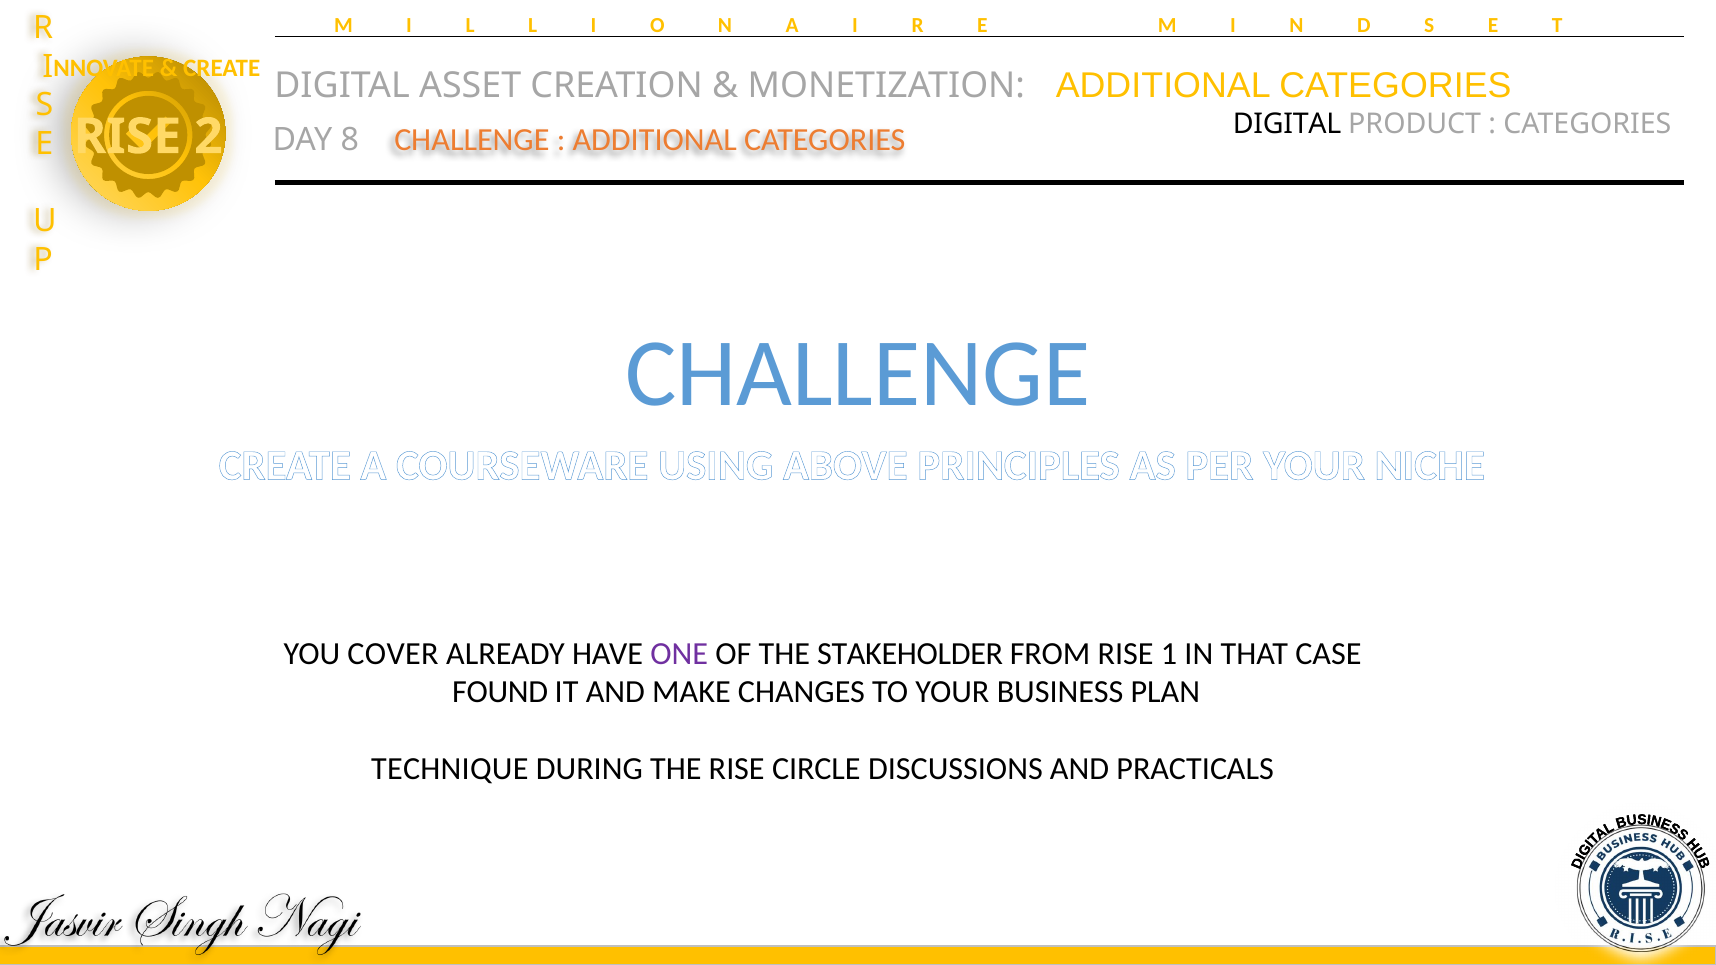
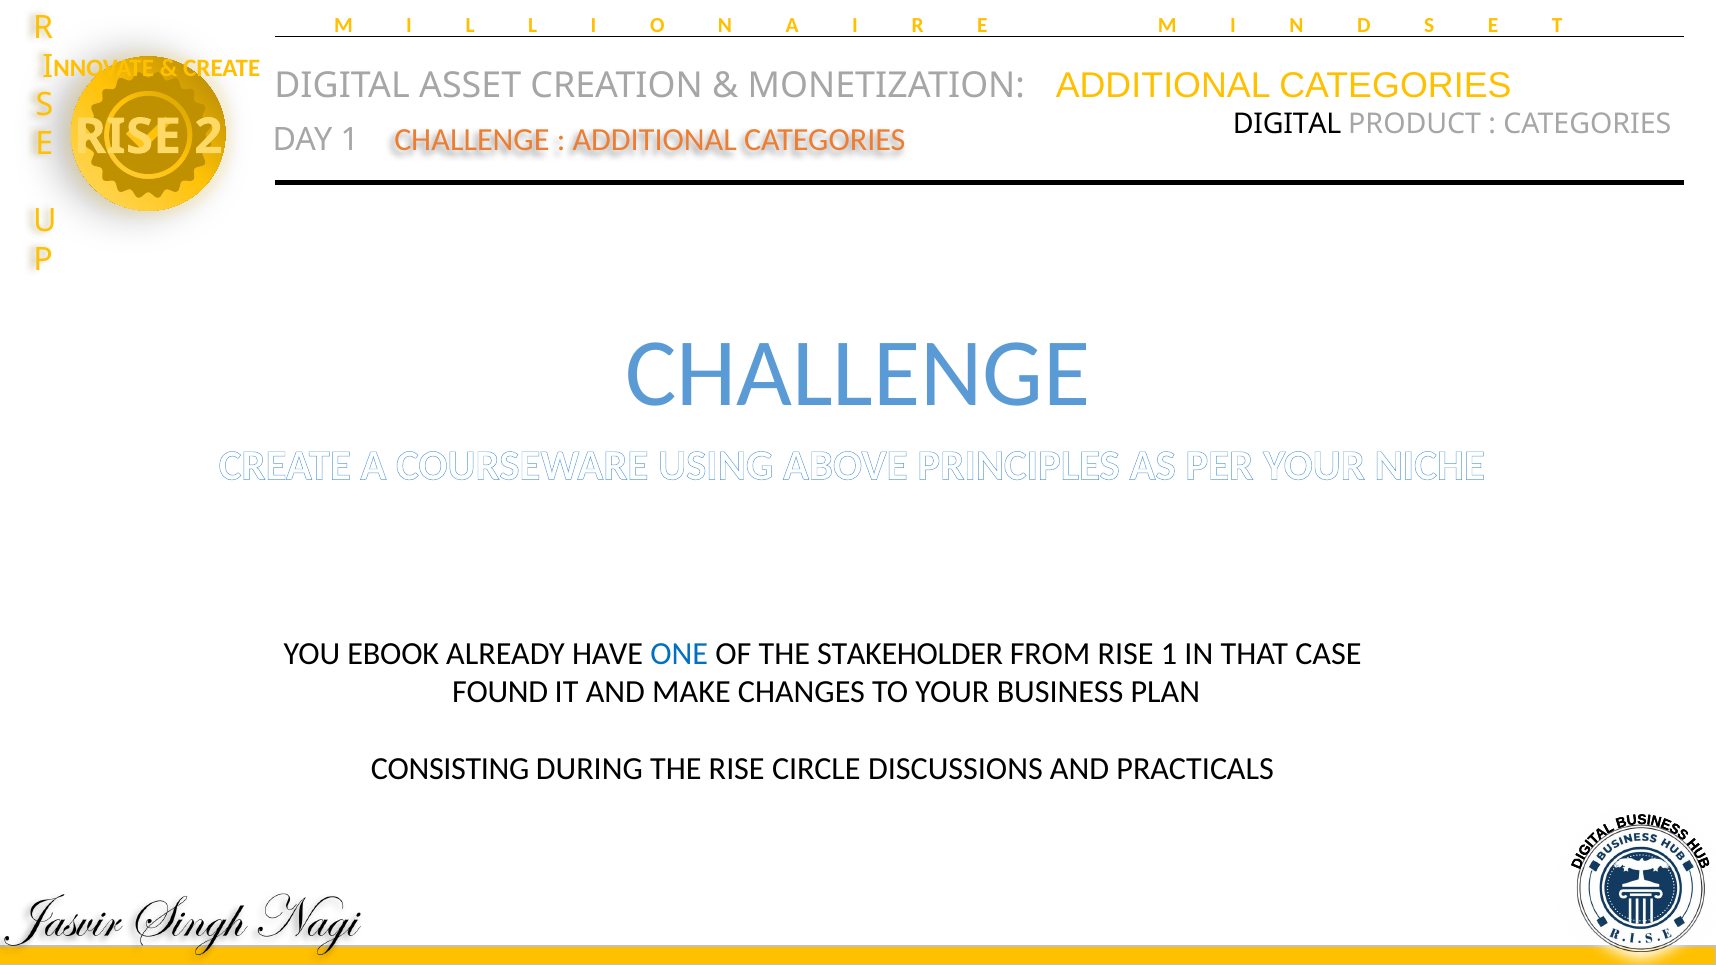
DAY 8: 8 -> 1 (350, 140)
COVER: COVER -> EBOOK (393, 654)
ONE colour: purple -> blue (679, 654)
TECHNIQUE: TECHNIQUE -> CONSISTING (450, 770)
